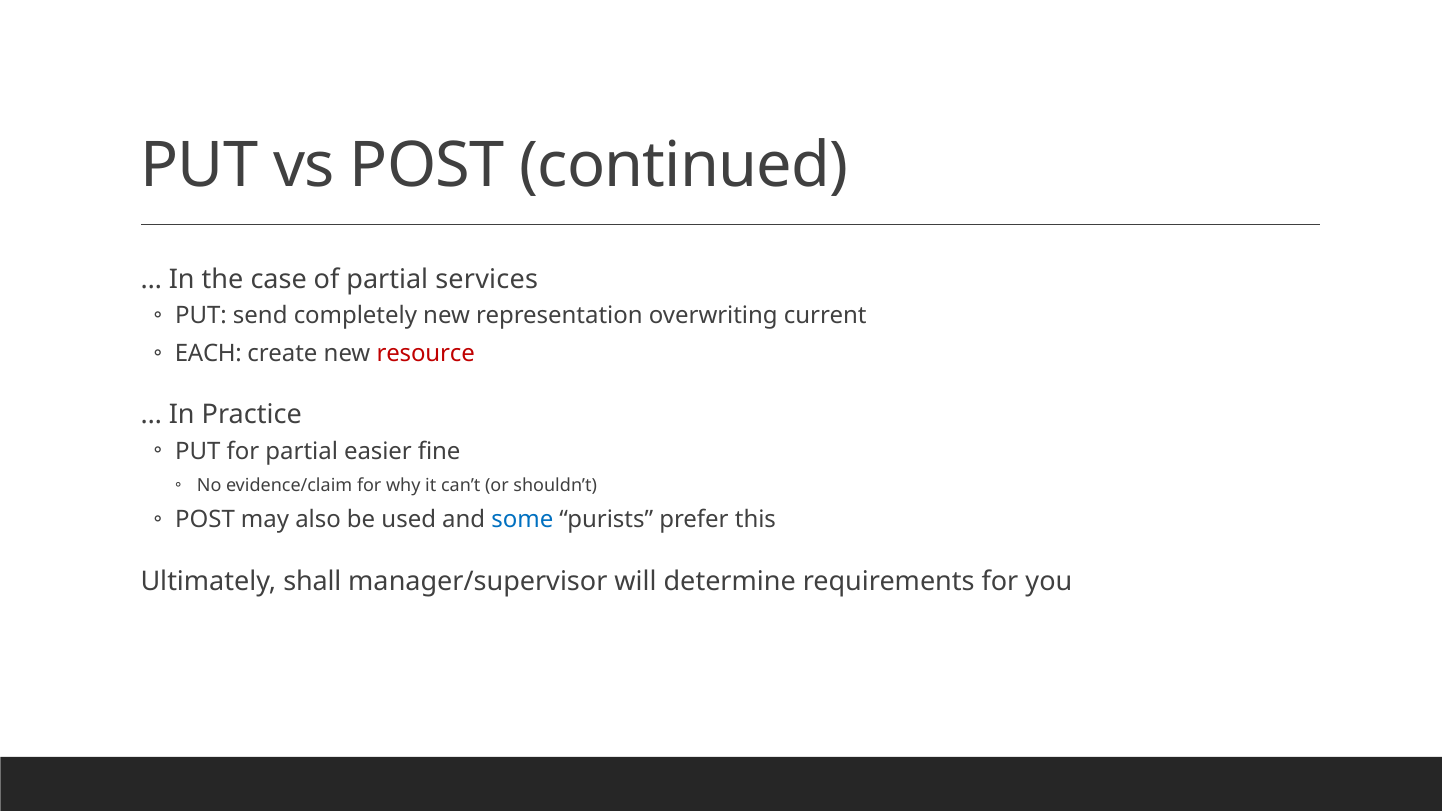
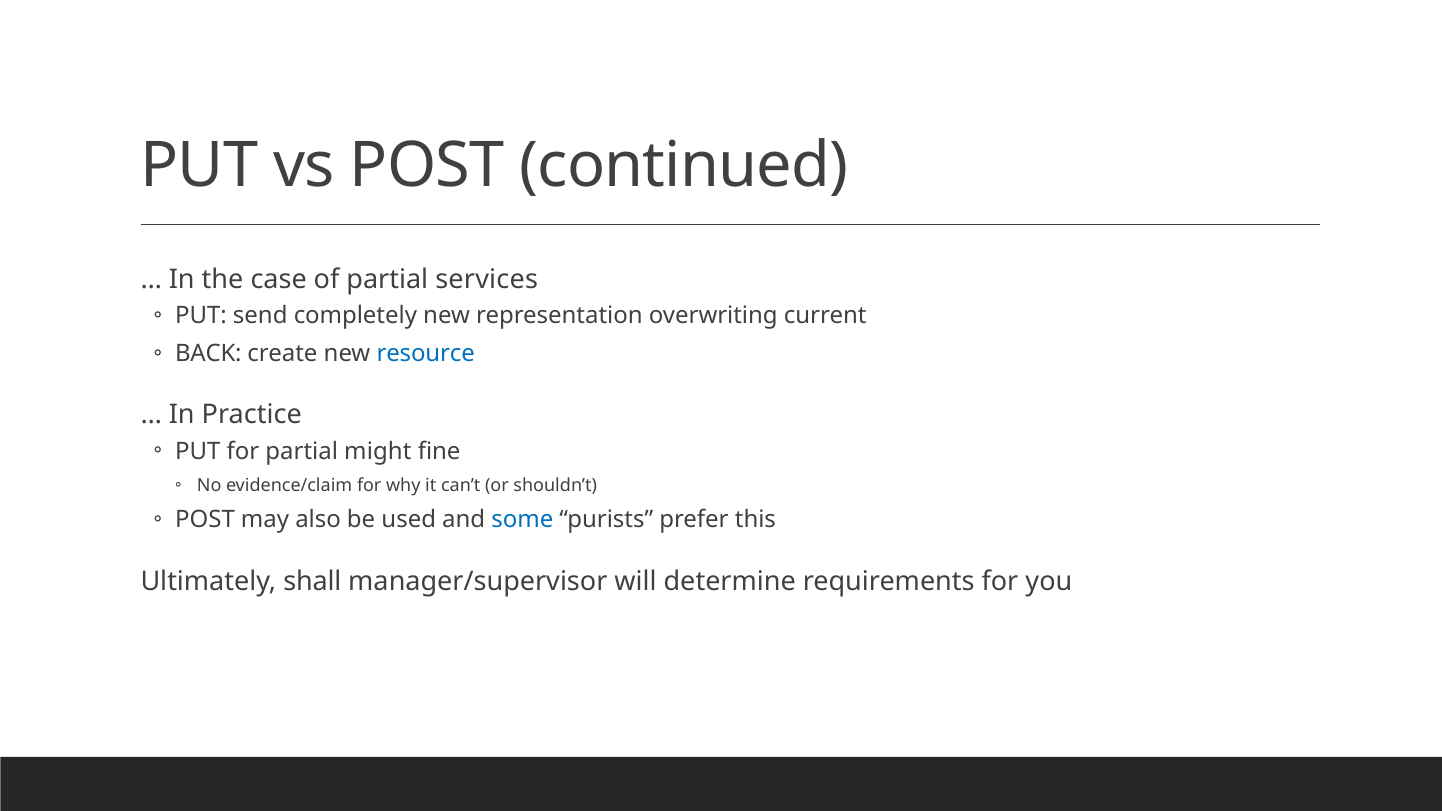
EACH: EACH -> BACK (208, 354)
resource colour: red -> blue (426, 354)
easier: easier -> might (378, 451)
